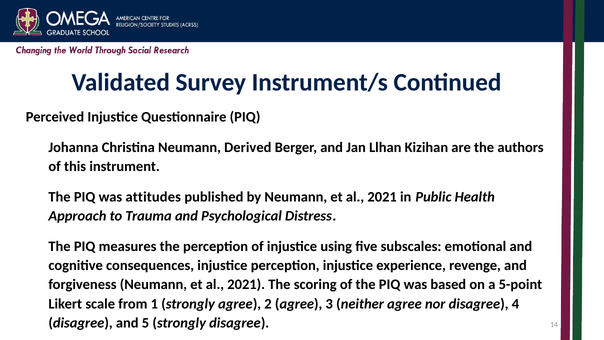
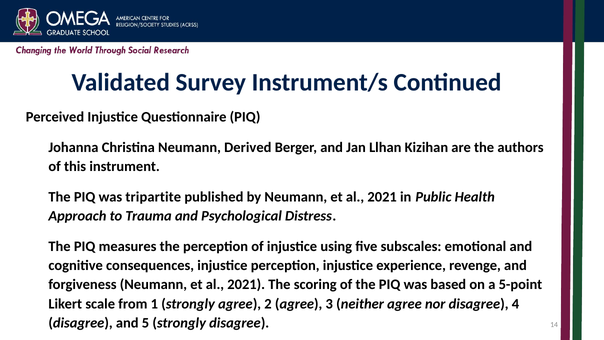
attitudes: attitudes -> tripartite (153, 197)
